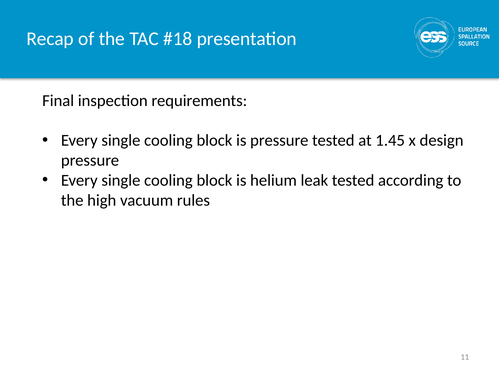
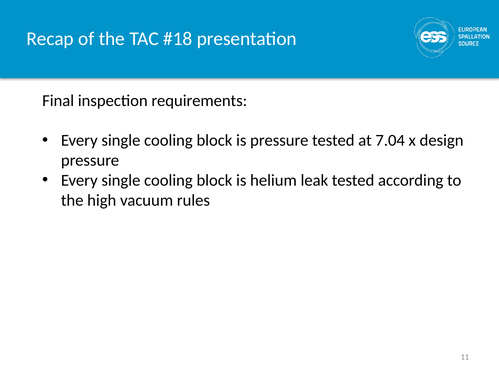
1.45: 1.45 -> 7.04 (390, 141)
